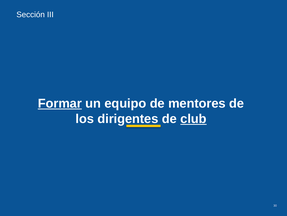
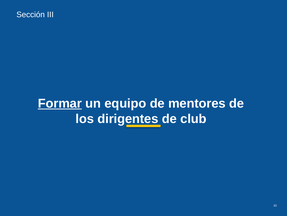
club underline: present -> none (193, 118)
